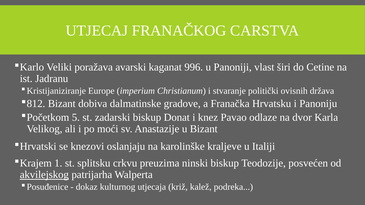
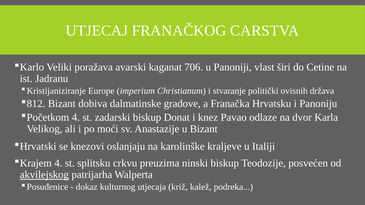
996: 996 -> 706 (194, 67)
5: 5 -> 4 (76, 118)
1: 1 -> 4 (58, 163)
